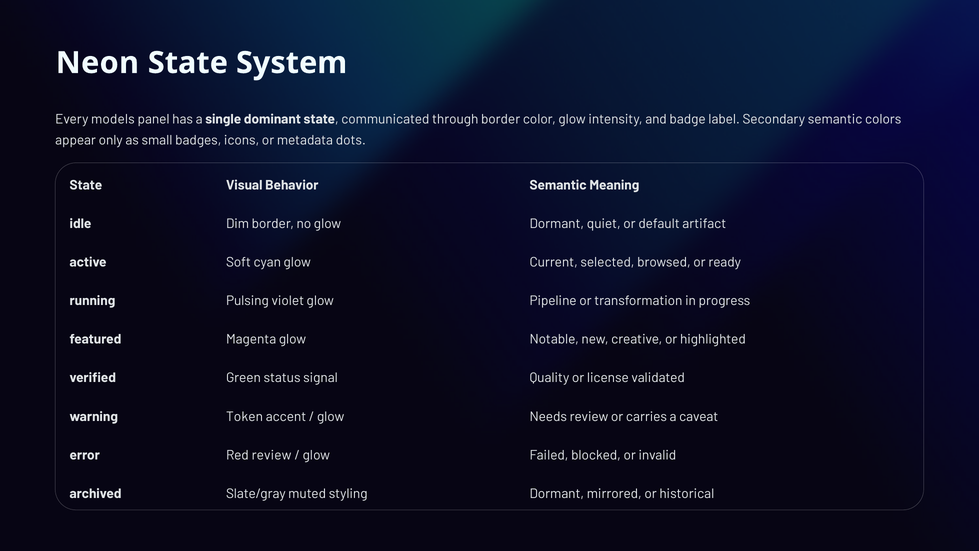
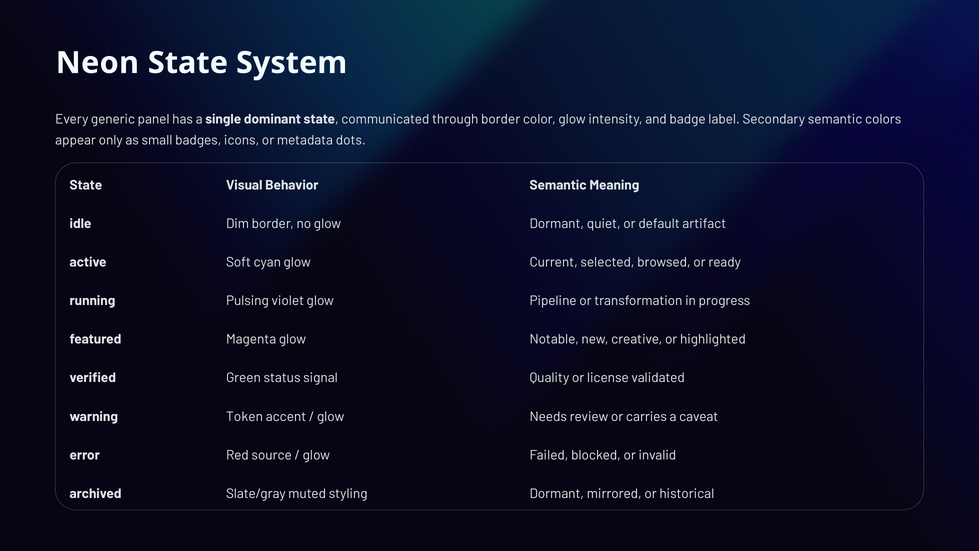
models: models -> generic (113, 119)
Red review: review -> source (272, 455)
